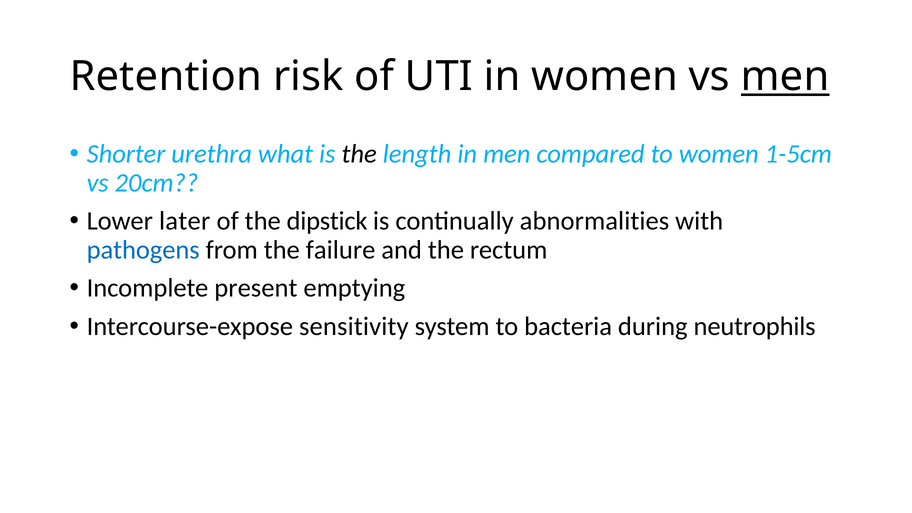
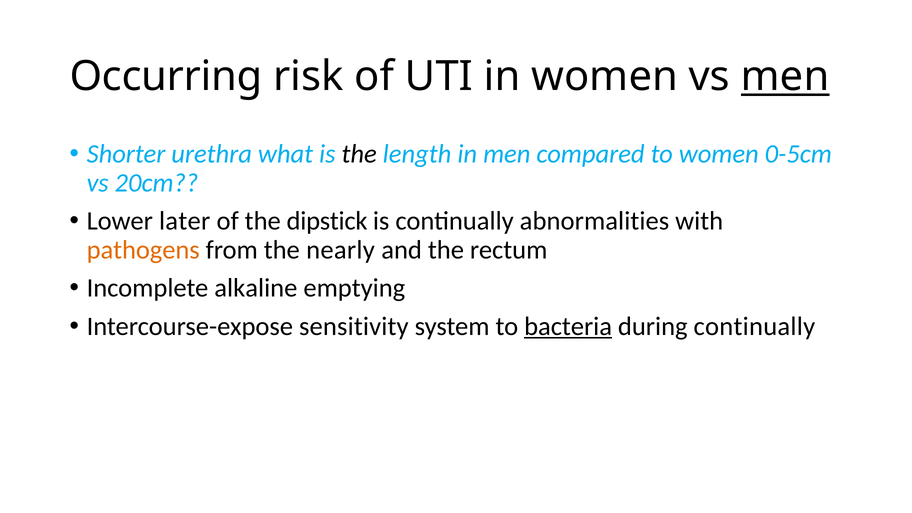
Retention: Retention -> Occurring (166, 77)
1-5cm: 1-5cm -> 0-5cm (798, 154)
pathogens colour: blue -> orange (143, 250)
failure: failure -> nearly (340, 250)
present: present -> alkaline (256, 288)
bacteria underline: none -> present (568, 326)
during neutrophils: neutrophils -> continually (754, 326)
